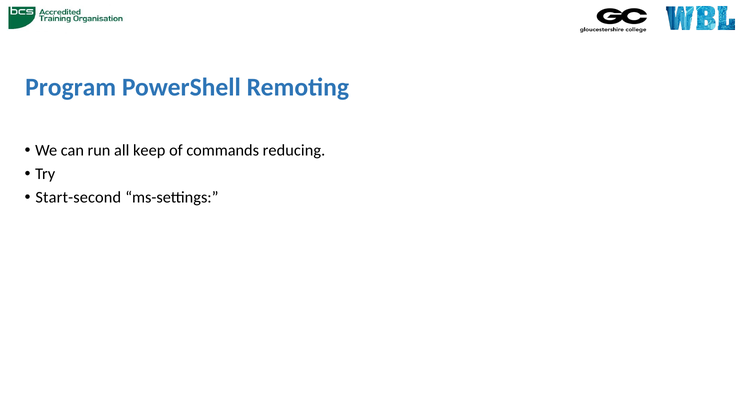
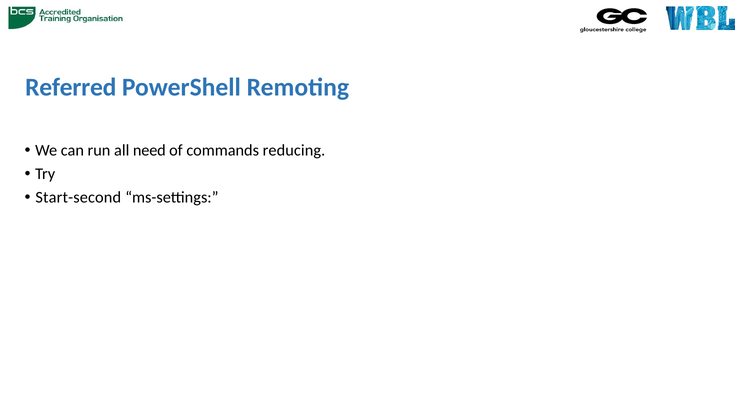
Program: Program -> Referred (71, 87)
keep: keep -> need (149, 151)
